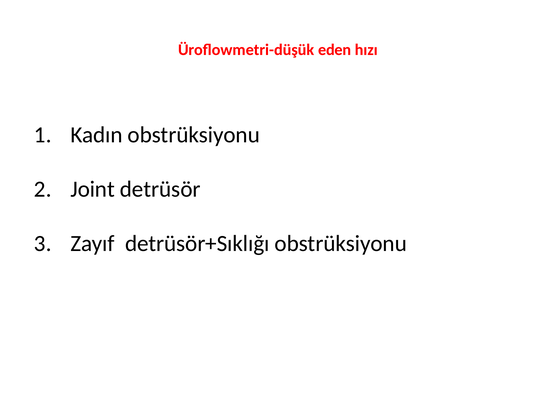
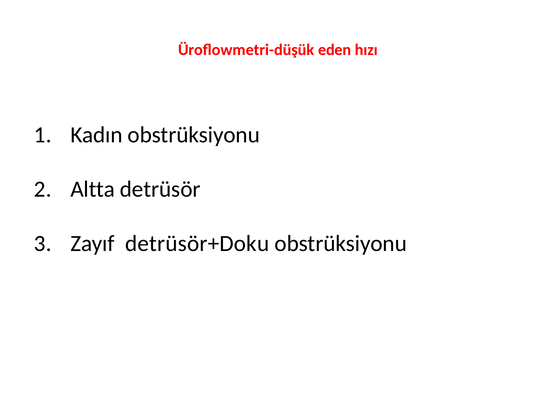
Joint: Joint -> Altta (93, 189)
detrüsör+Sıklığı: detrüsör+Sıklığı -> detrüsör+Doku (197, 244)
